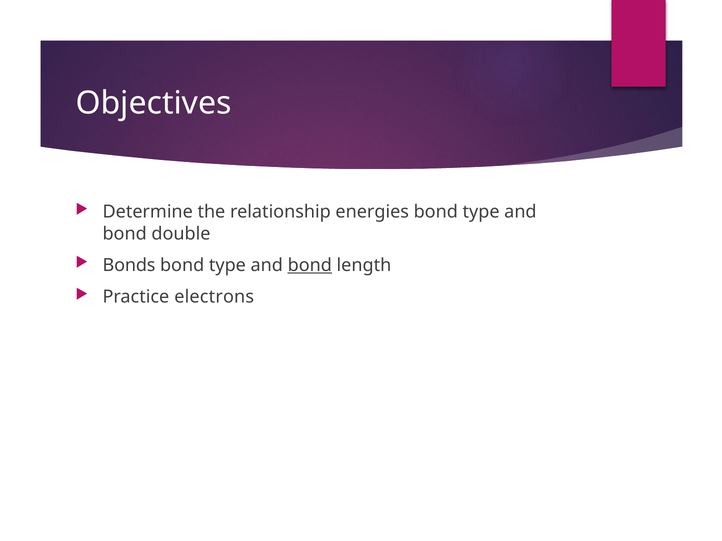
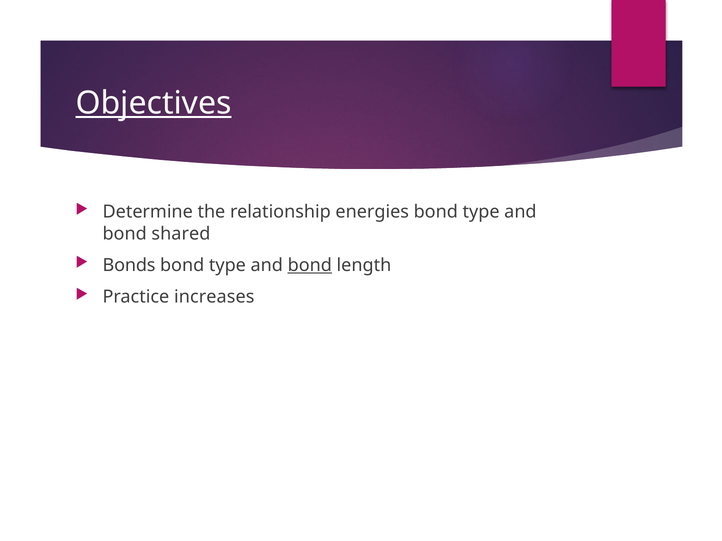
Objectives underline: none -> present (154, 103)
double: double -> shared (181, 234)
electrons: electrons -> increases (214, 297)
